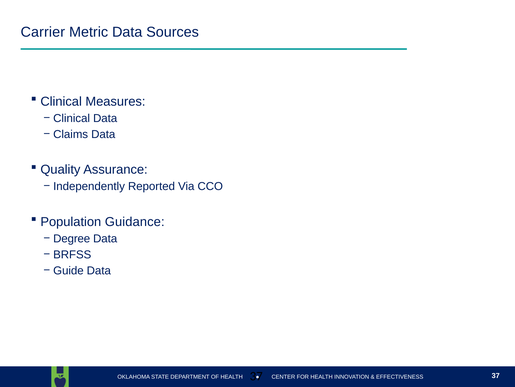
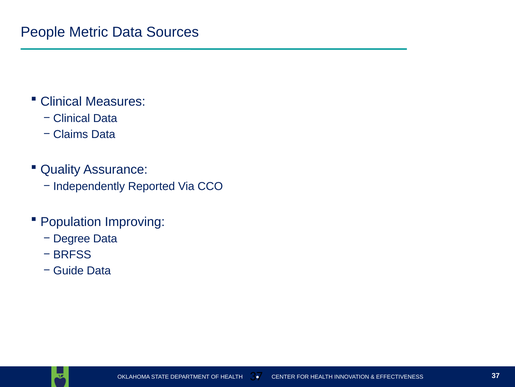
Carrier: Carrier -> People (43, 32)
Guidance: Guidance -> Improving (135, 221)
